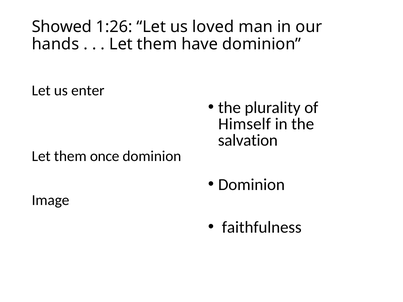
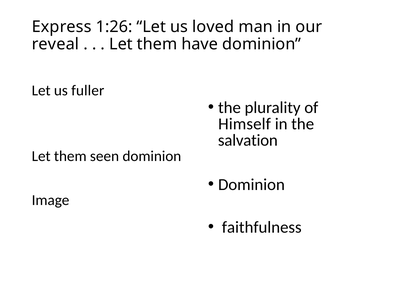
Showed: Showed -> Express (62, 27)
hands: hands -> reveal (55, 44)
enter: enter -> fuller (88, 91)
once: once -> seen (104, 156)
